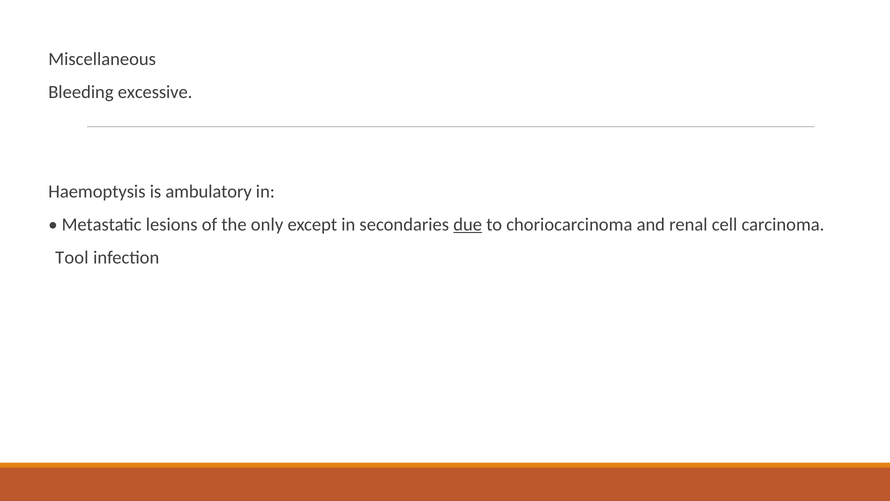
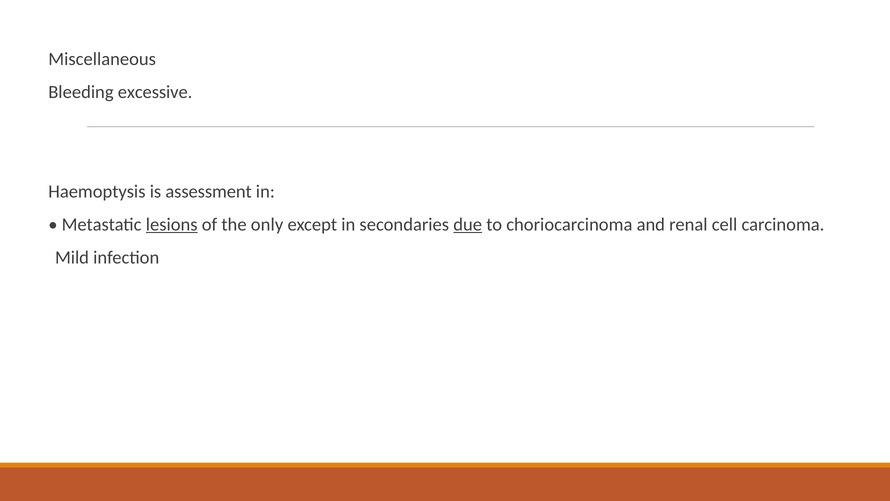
ambulatory: ambulatory -> assessment (209, 191)
lesions underline: none -> present (172, 224)
Tool: Tool -> Mild (72, 257)
